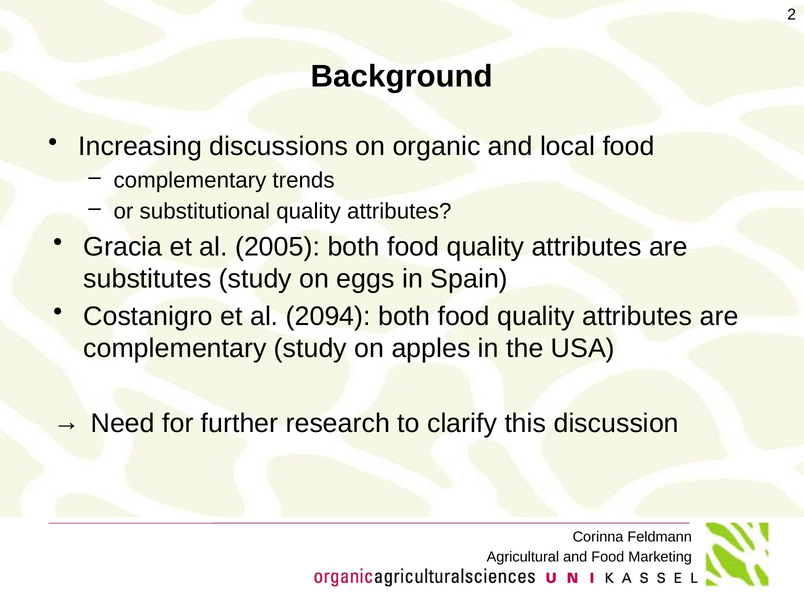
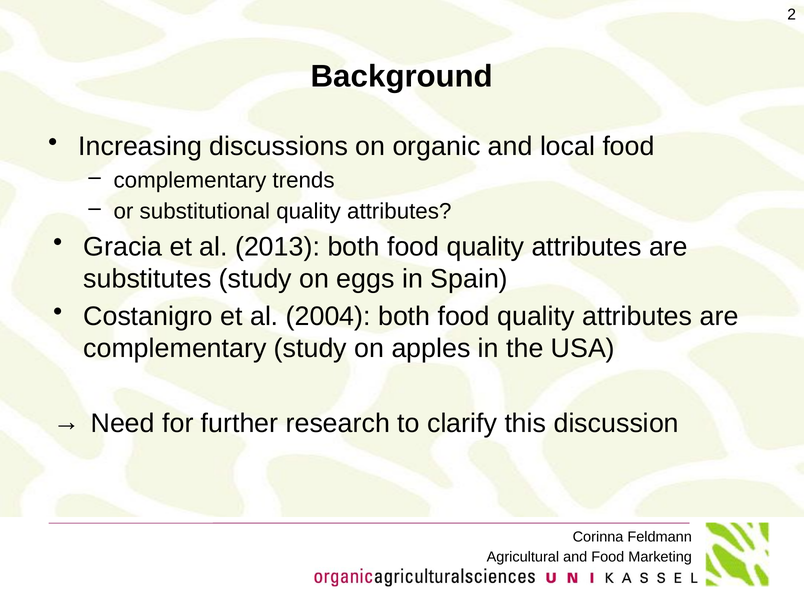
2005: 2005 -> 2013 (278, 247)
2094: 2094 -> 2004 (328, 316)
